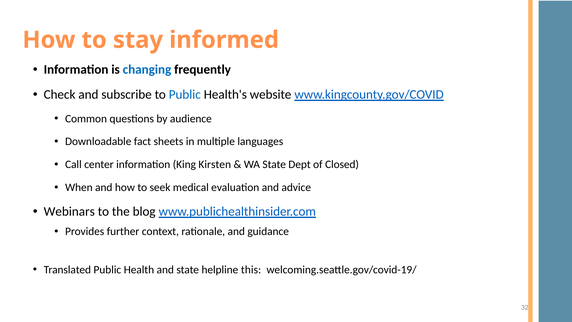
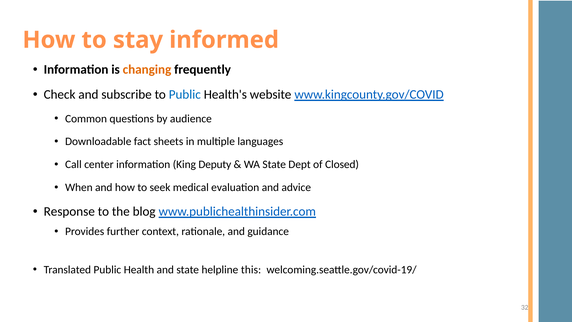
changing colour: blue -> orange (147, 70)
Kirsten: Kirsten -> Deputy (215, 164)
Webinars: Webinars -> Response (69, 211)
